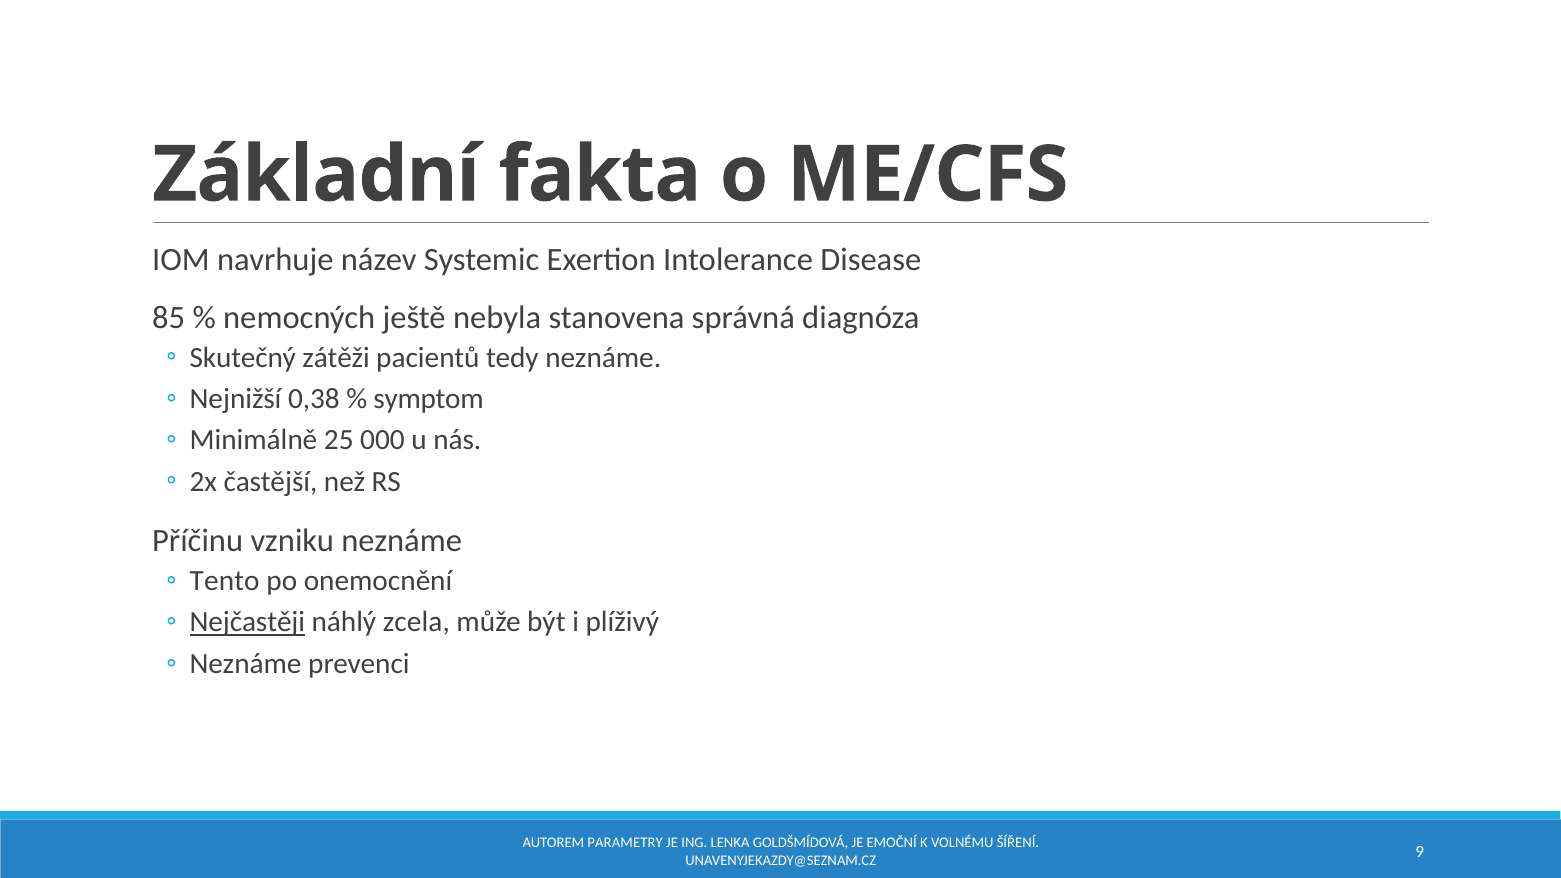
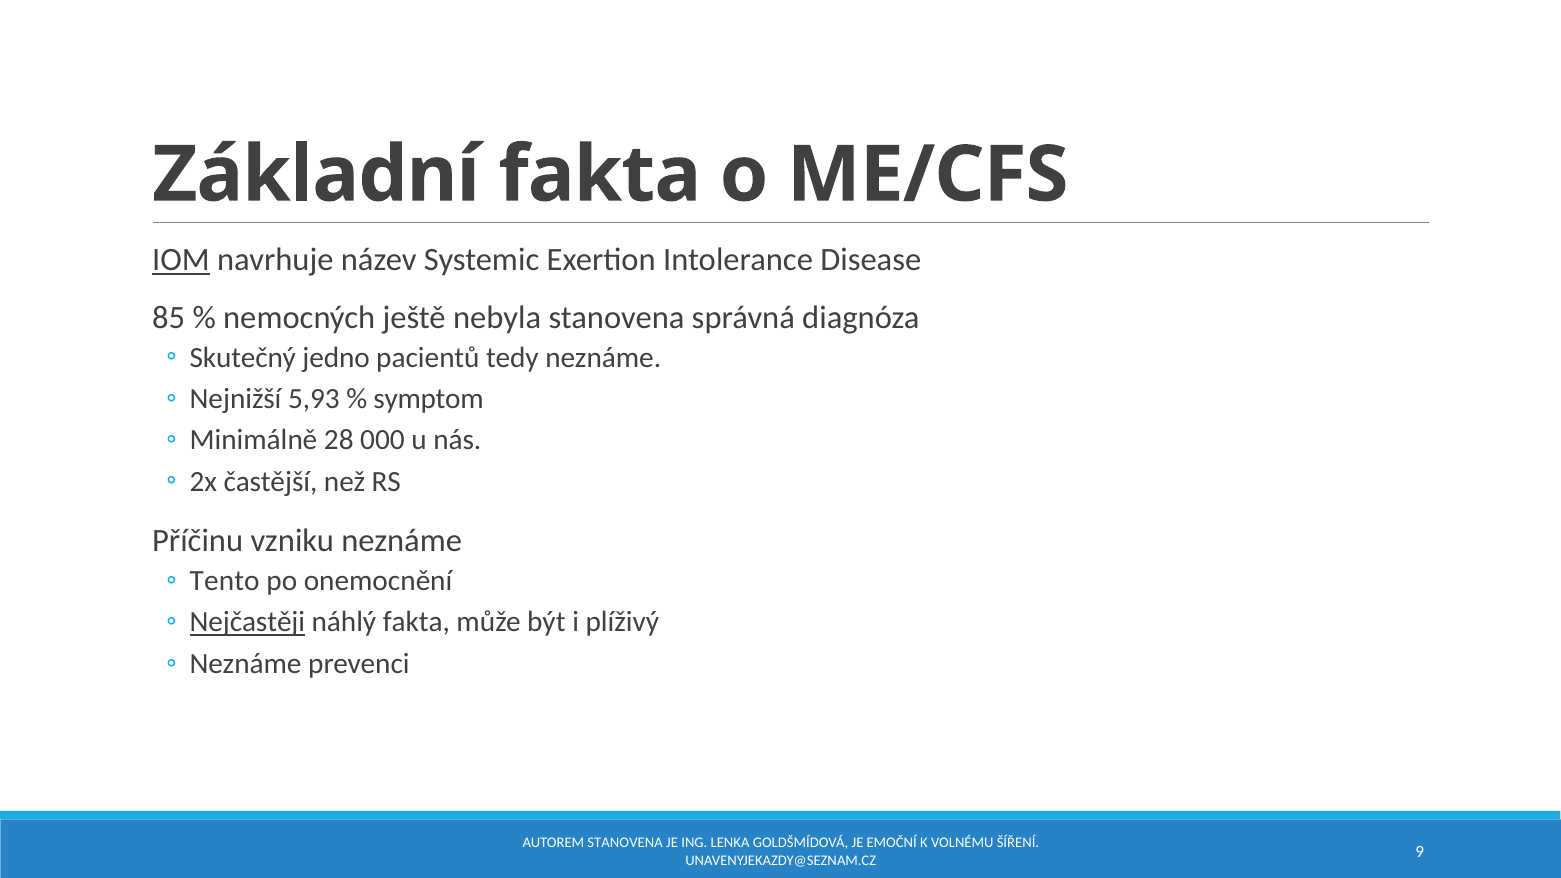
IOM underline: none -> present (181, 260)
zátěži: zátěži -> jedno (336, 357)
0,38: 0,38 -> 5,93 (314, 399)
25: 25 -> 28 (339, 440)
náhlý zcela: zcela -> fakta (416, 622)
AUTOREM PARAMETRY: PARAMETRY -> STANOVENA (625, 843)
